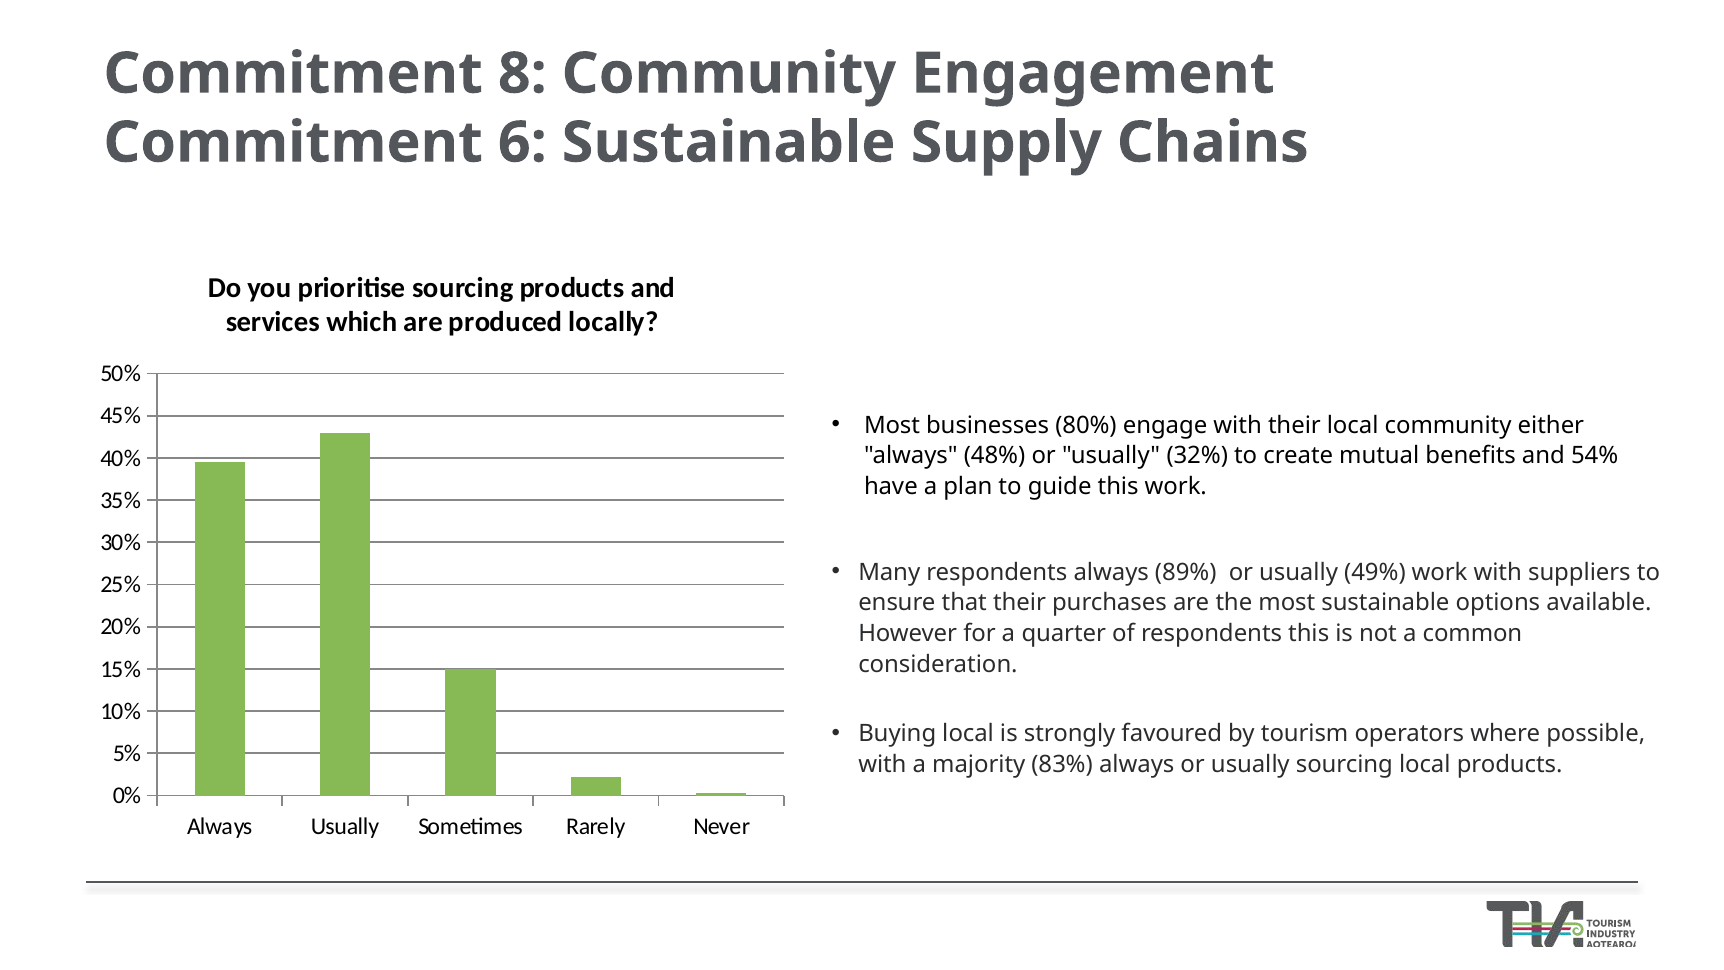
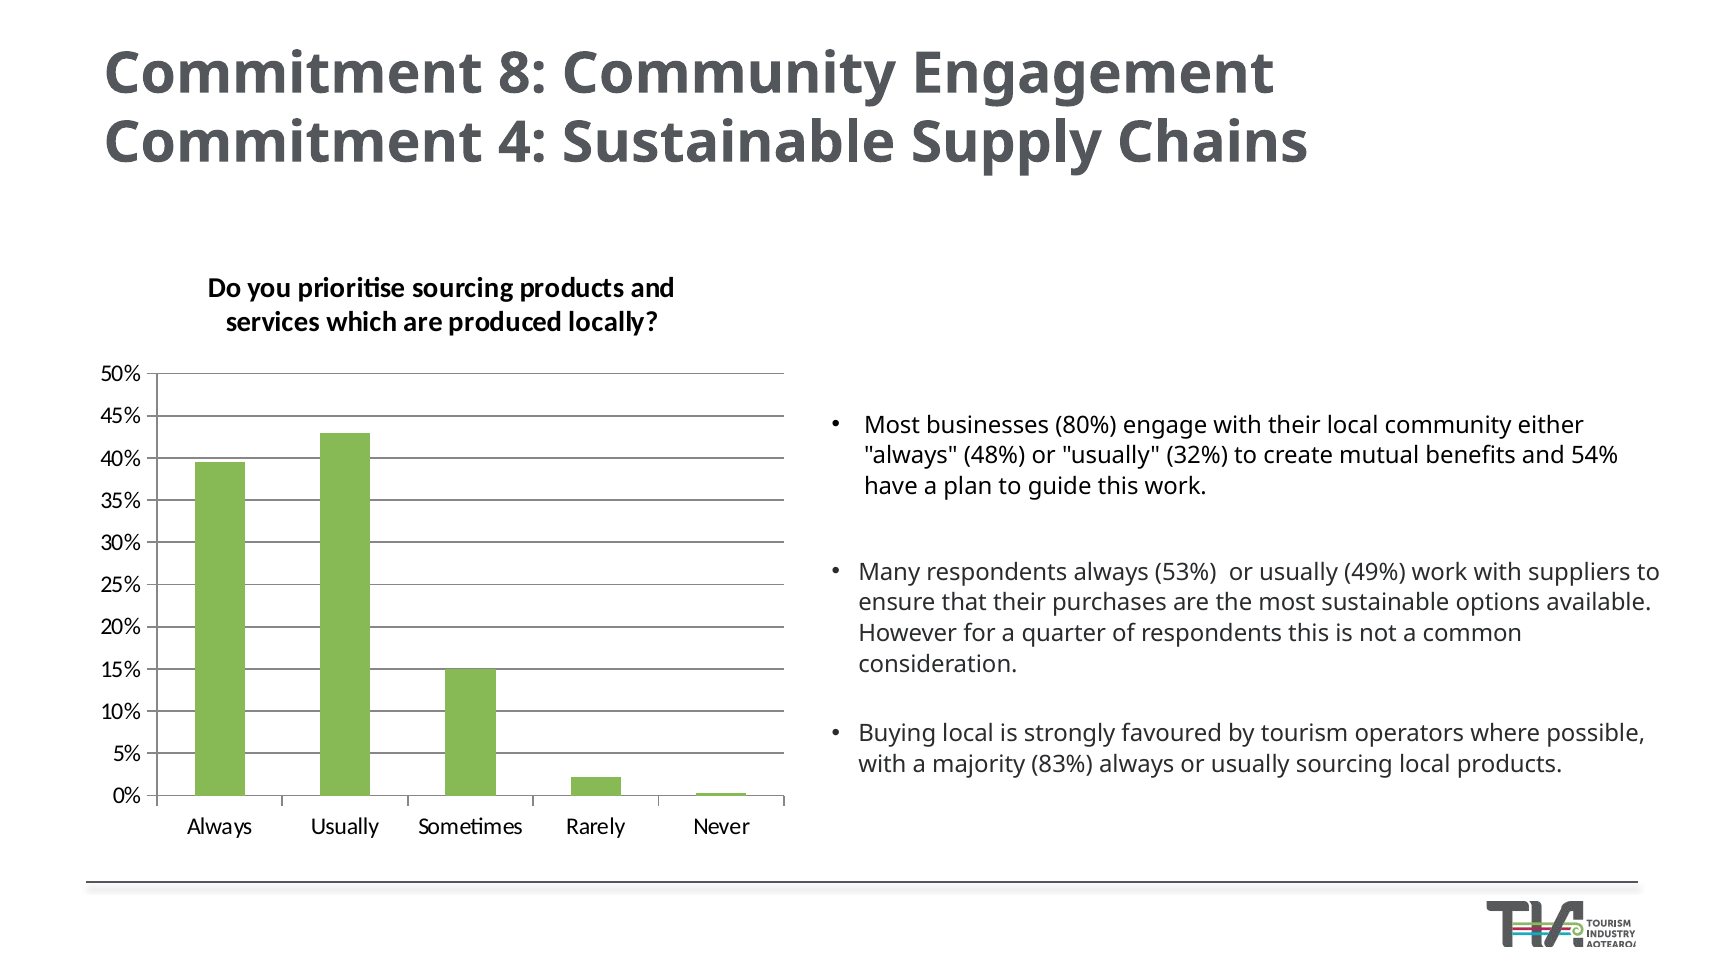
6: 6 -> 4 (522, 143)
89%: 89% -> 53% (1186, 572)
